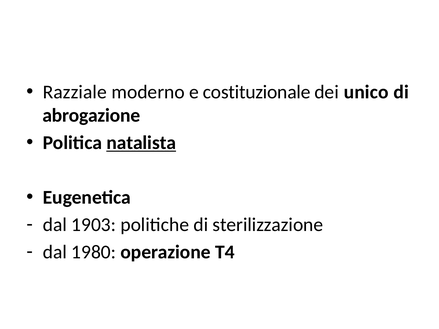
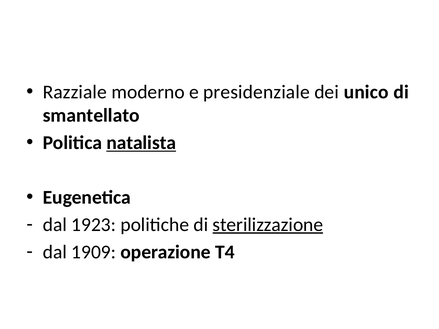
costituzionale: costituzionale -> presidenziale (256, 92)
abrogazione: abrogazione -> smantellato (91, 116)
1903: 1903 -> 1923 (94, 225)
sterilizzazione underline: none -> present (268, 225)
1980: 1980 -> 1909 (94, 252)
